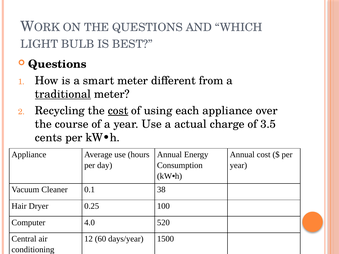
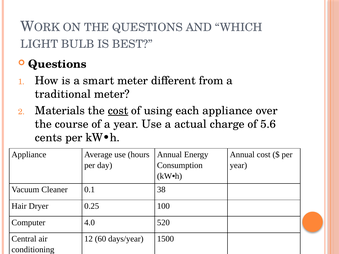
traditional underline: present -> none (63, 94)
Recycling: Recycling -> Materials (60, 111)
3.5: 3.5 -> 5.6 (268, 124)
